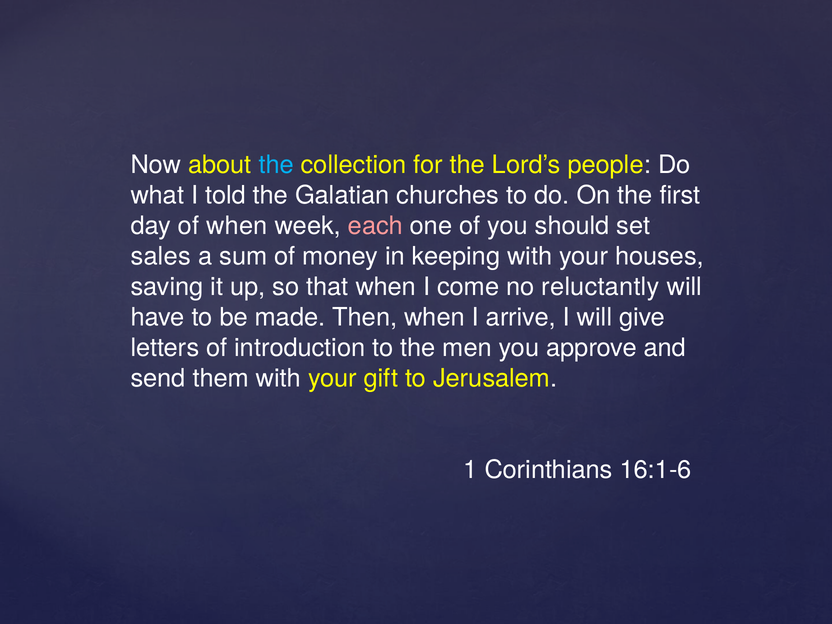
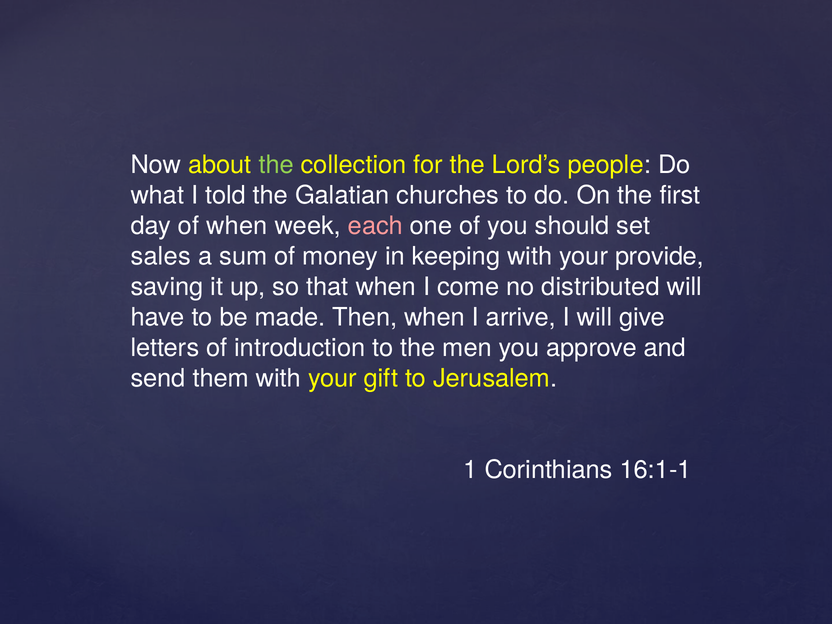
the colour: light blue -> light green (276, 165)
houses: houses -> provide (660, 256)
reluctantly: reluctantly -> distributed (601, 287)
16:1-6: 16:1-6 -> 16:1-1 (656, 470)
